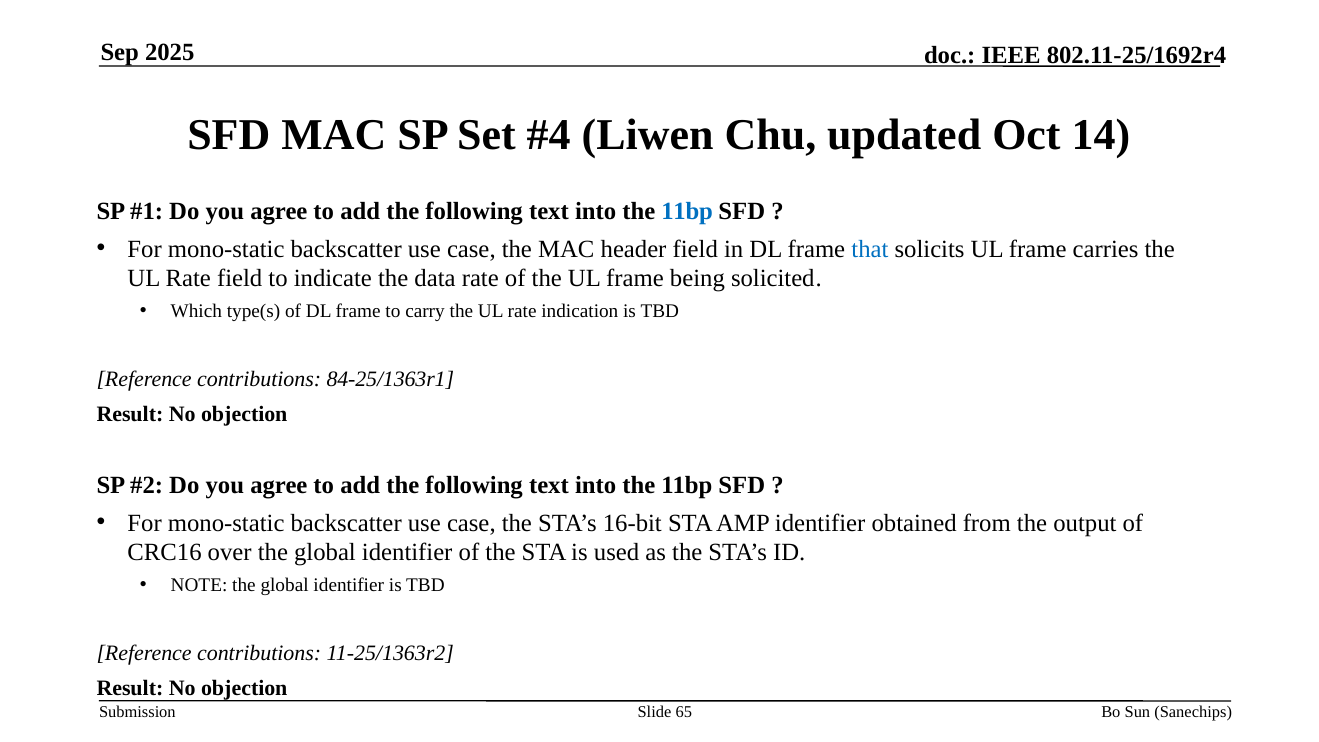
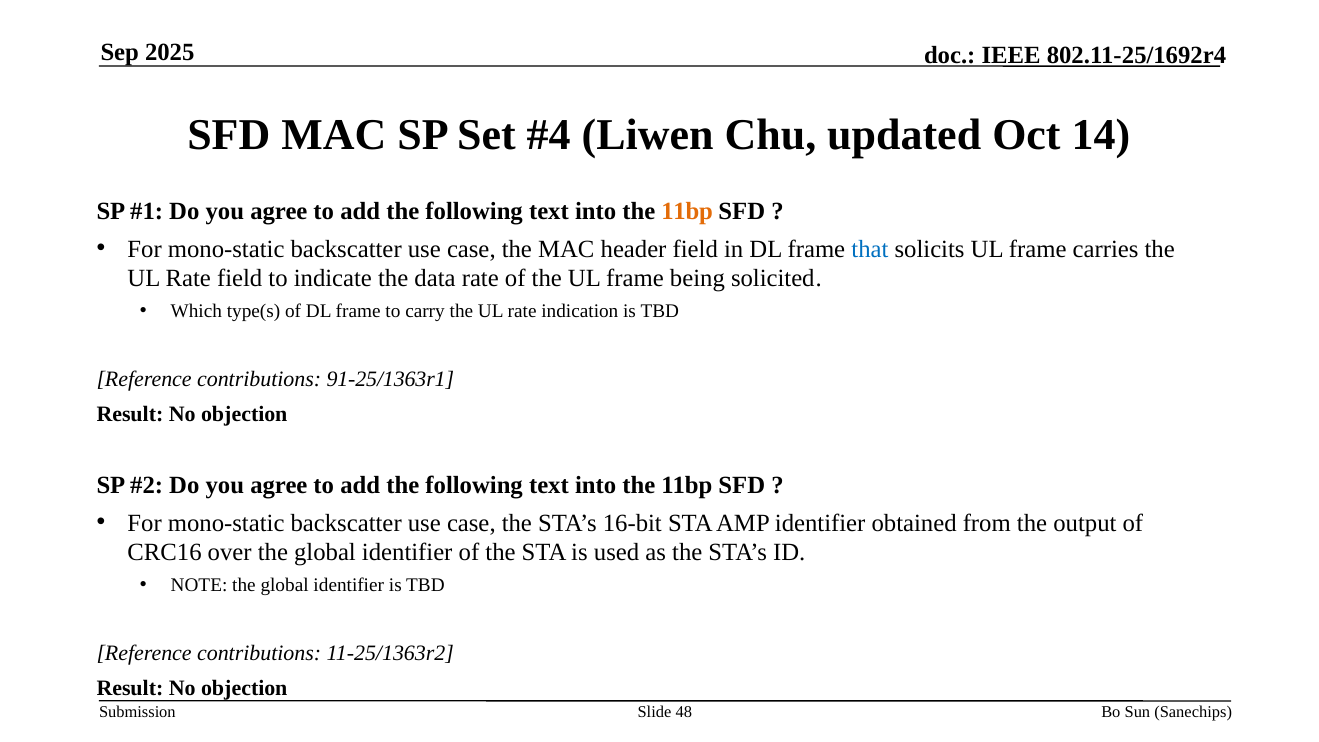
11bp colour: blue -> orange (687, 211)
84-25/1363r1: 84-25/1363r1 -> 91-25/1363r1 (390, 379)
65: 65 -> 48 (684, 712)
